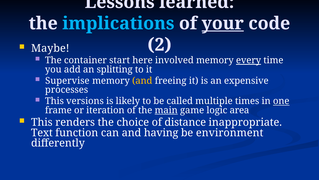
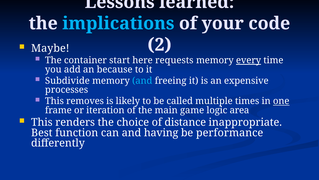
your underline: present -> none (223, 23)
involved: involved -> requests (174, 60)
splitting: splitting -> because (115, 69)
Supervise: Supervise -> Subdivide (67, 81)
and colour: yellow -> light blue (142, 81)
versions: versions -> removes (85, 101)
main underline: present -> none (166, 110)
Text: Text -> Best (42, 132)
environment: environment -> performance (230, 132)
